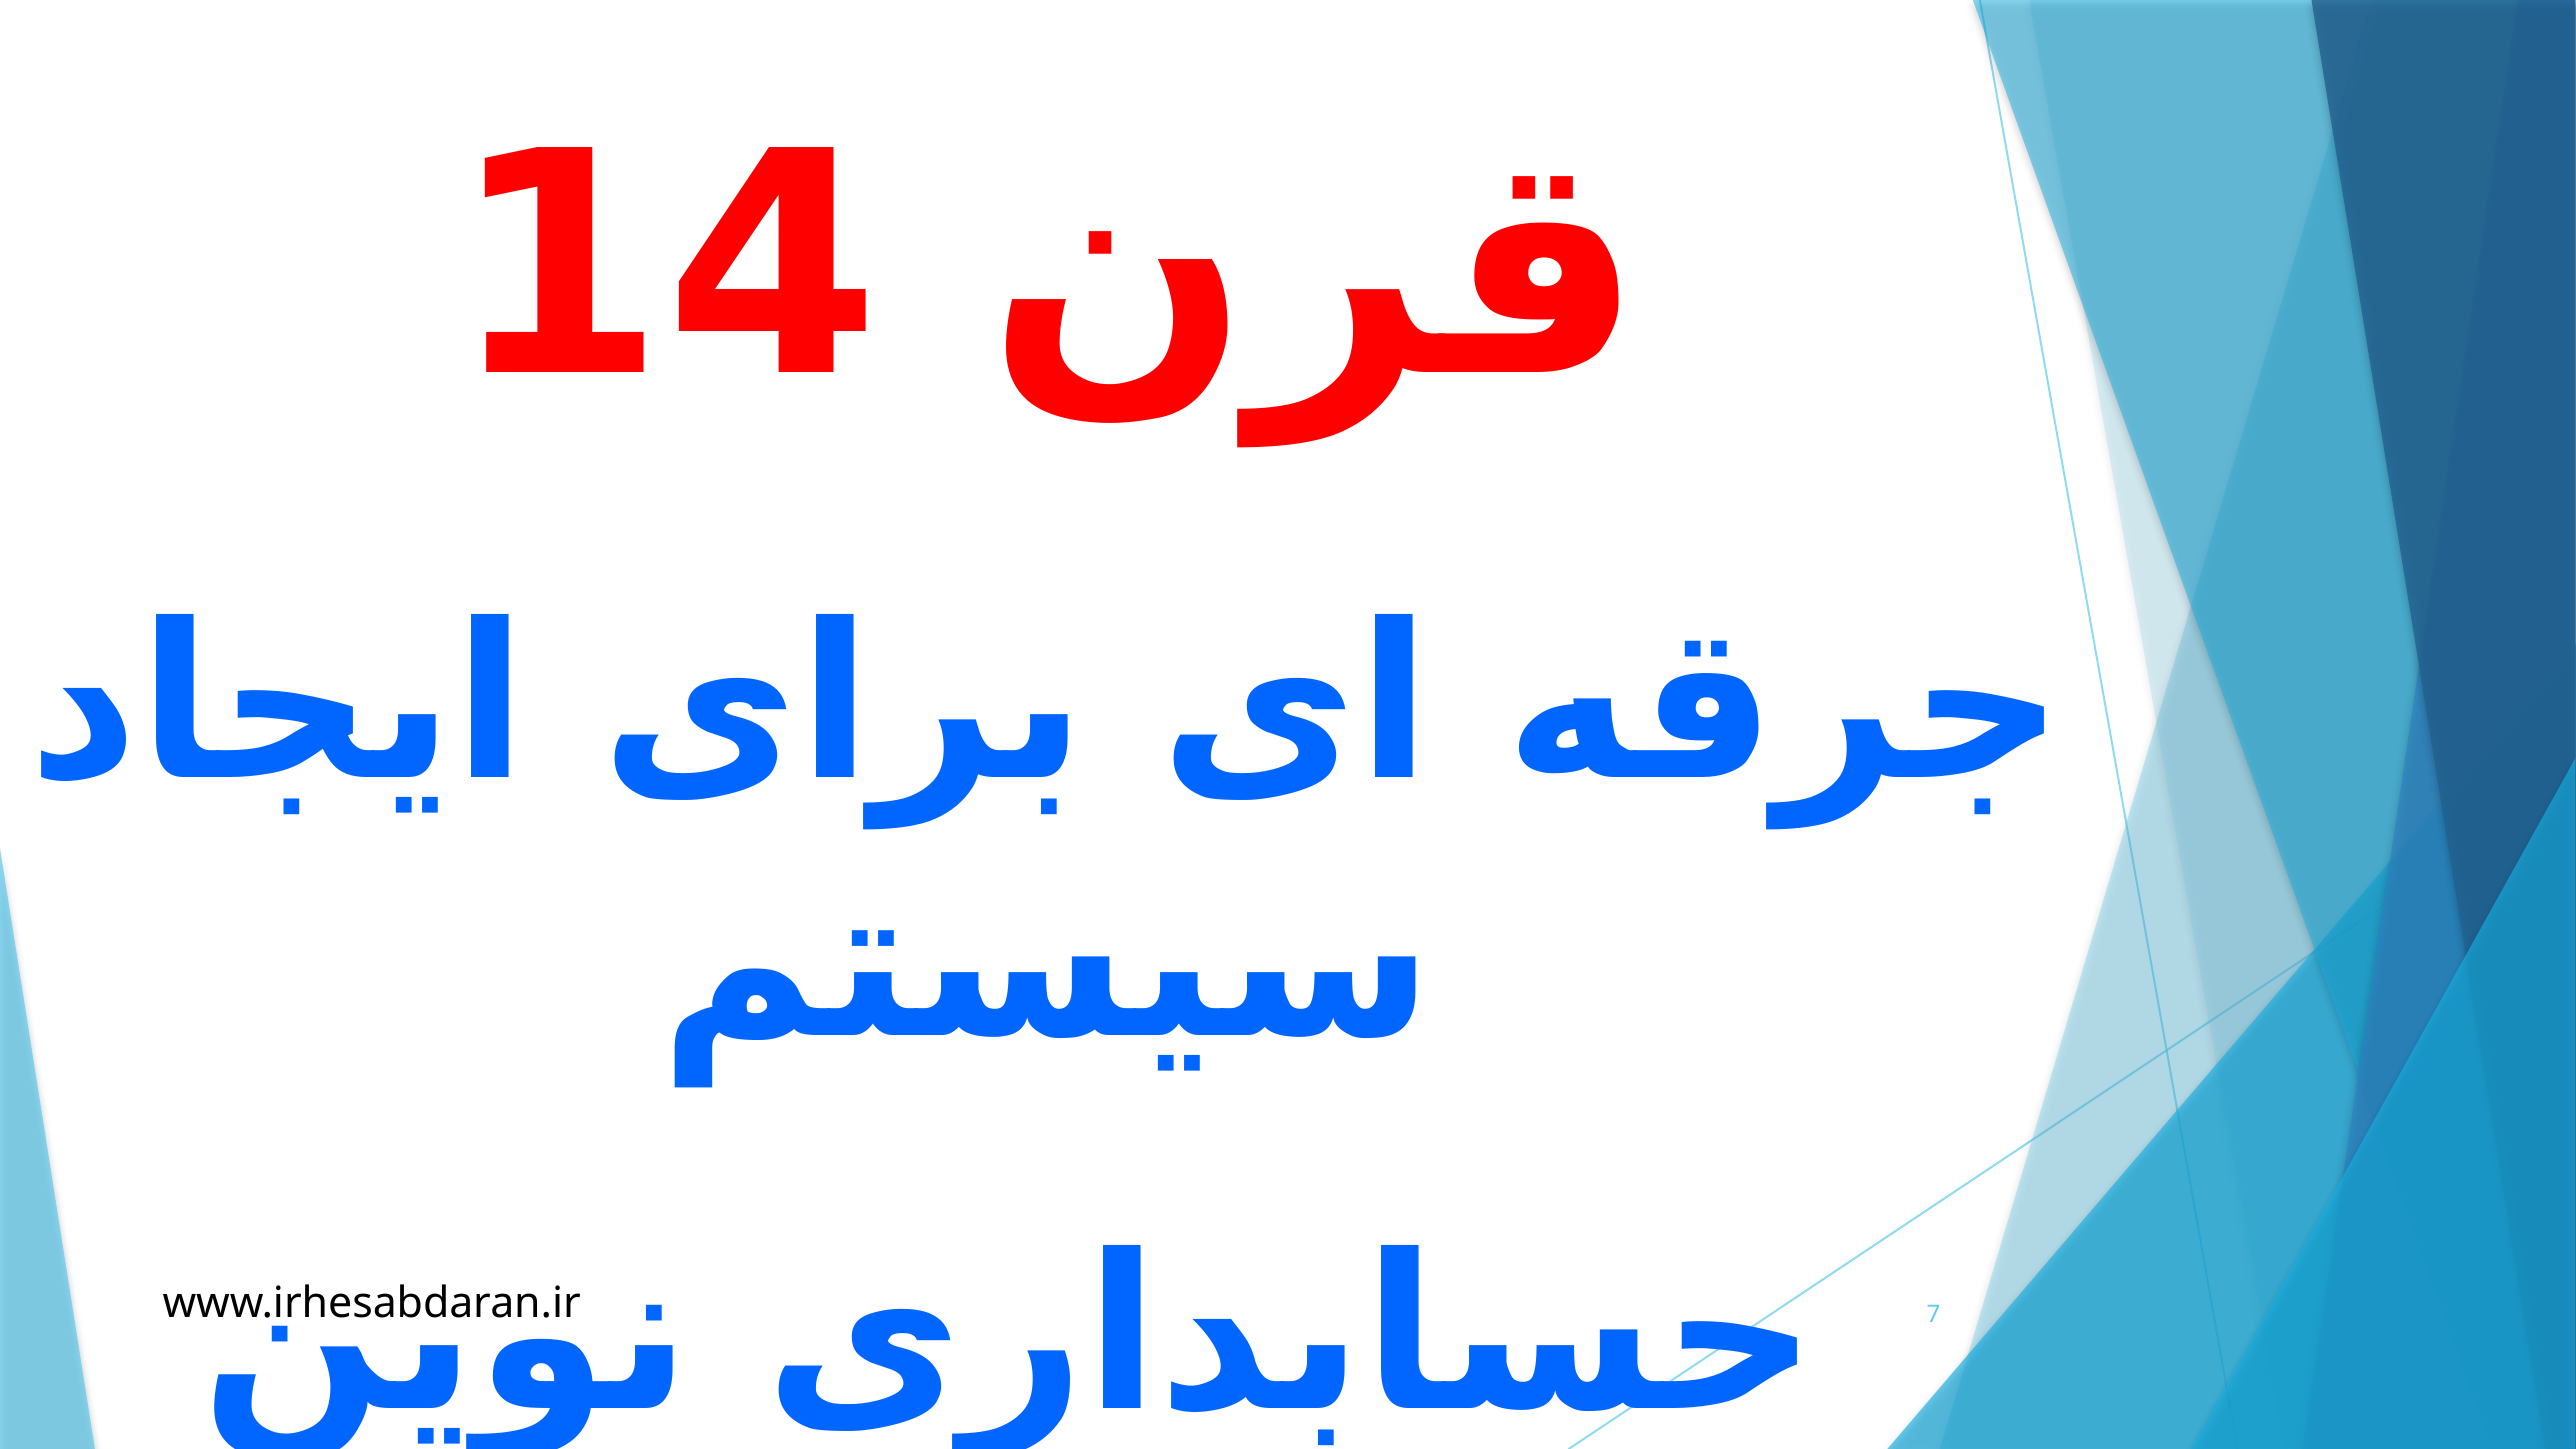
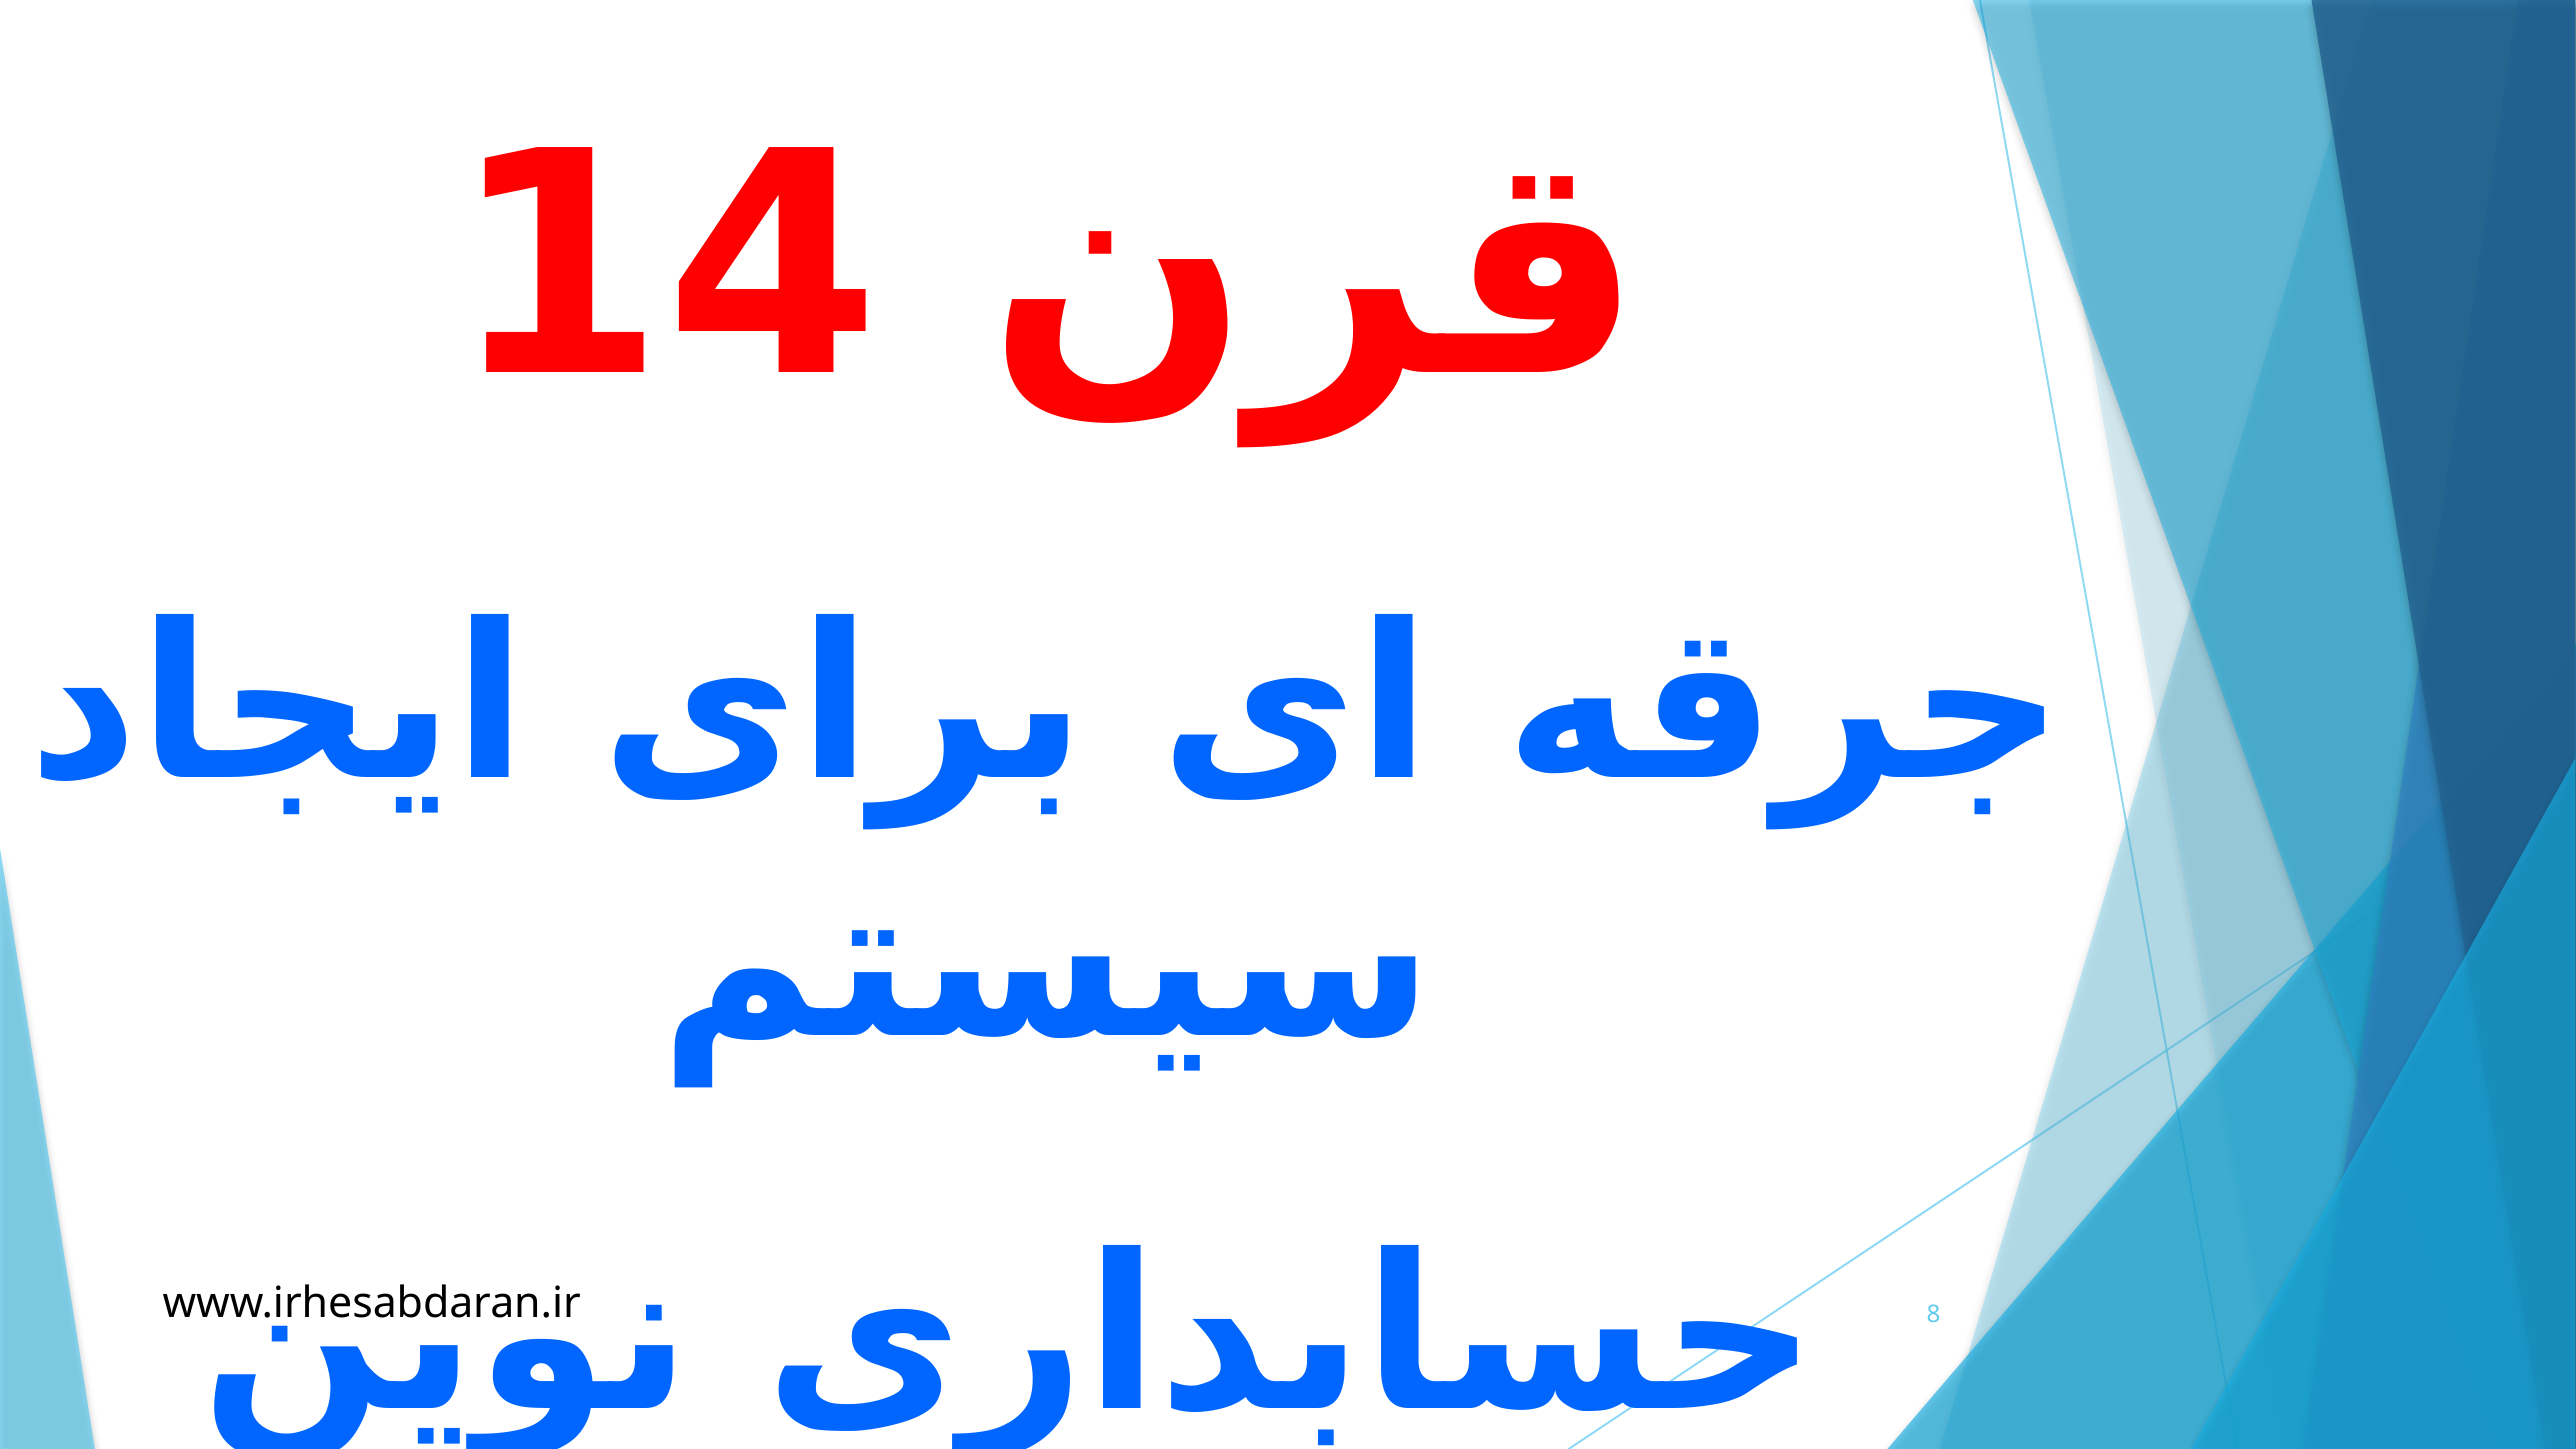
7: 7 -> 8 (1934, 1315)
